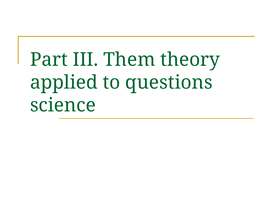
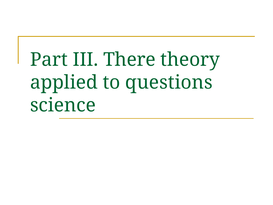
Them: Them -> There (129, 60)
